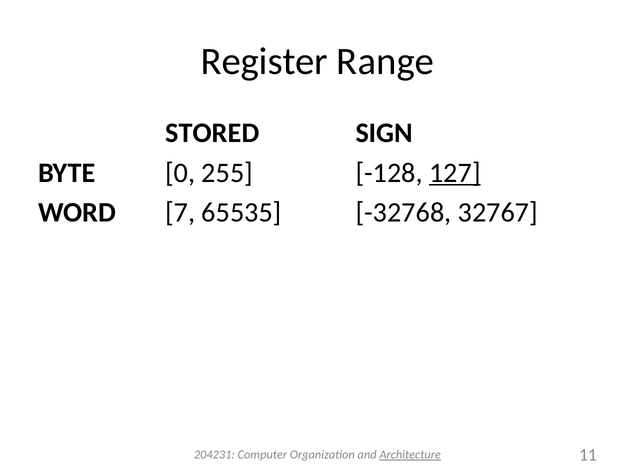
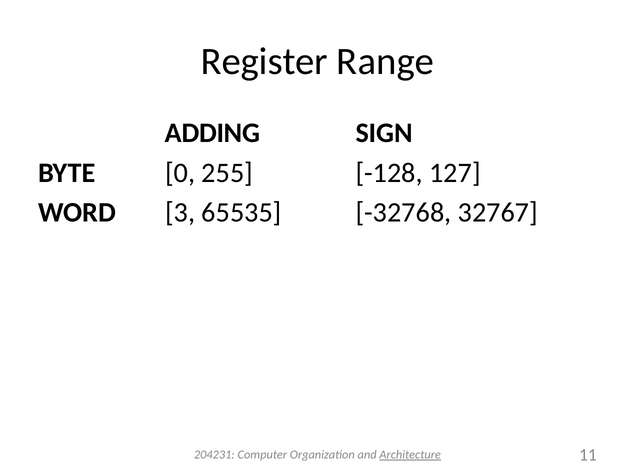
STORED: STORED -> ADDING (212, 133)
127 underline: present -> none (455, 173)
7: 7 -> 3 (180, 212)
